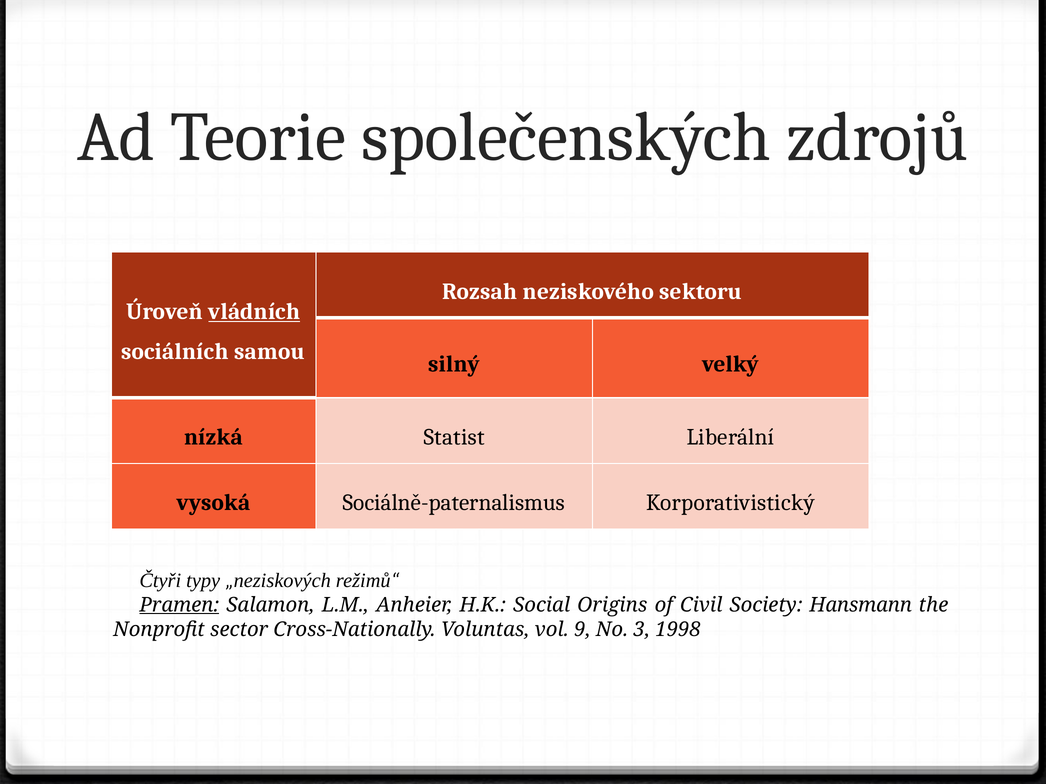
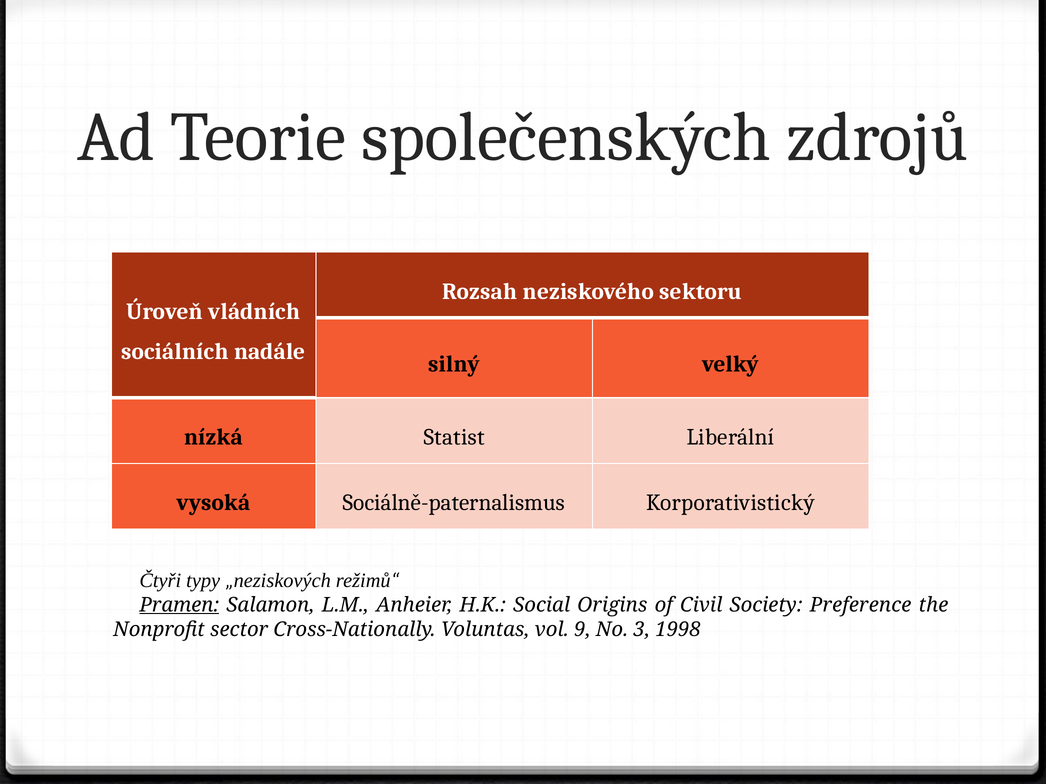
vládních underline: present -> none (254, 312)
samou: samou -> nadále (270, 352)
Hansmann: Hansmann -> Preference (861, 605)
